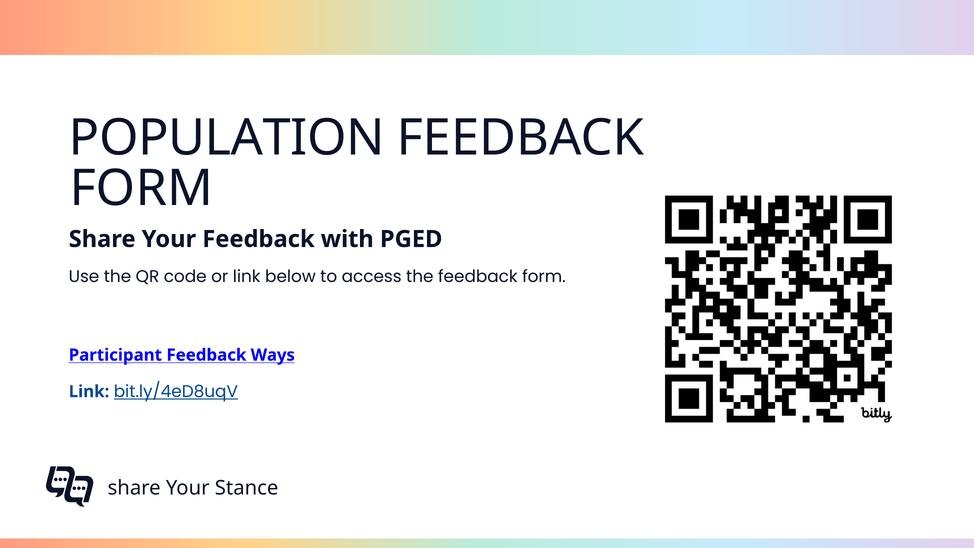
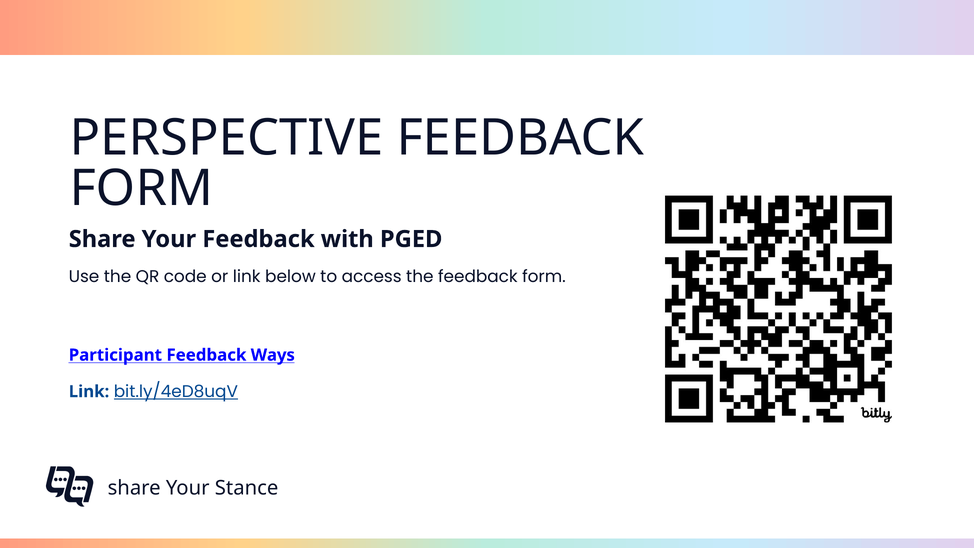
POPULATION: POPULATION -> PERSPECTIVE (227, 138)
